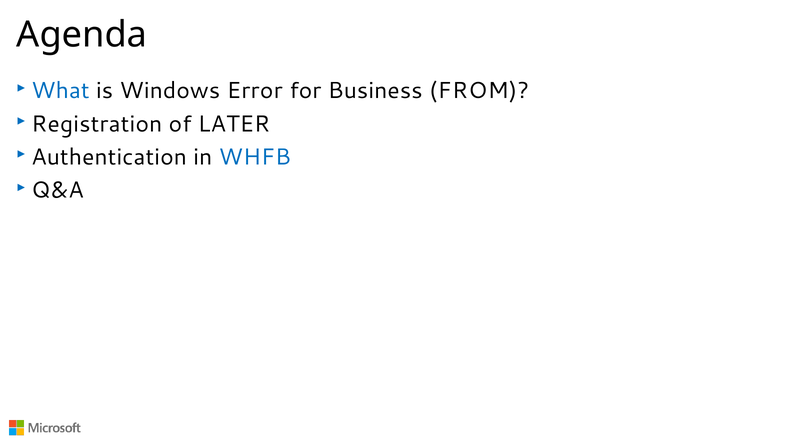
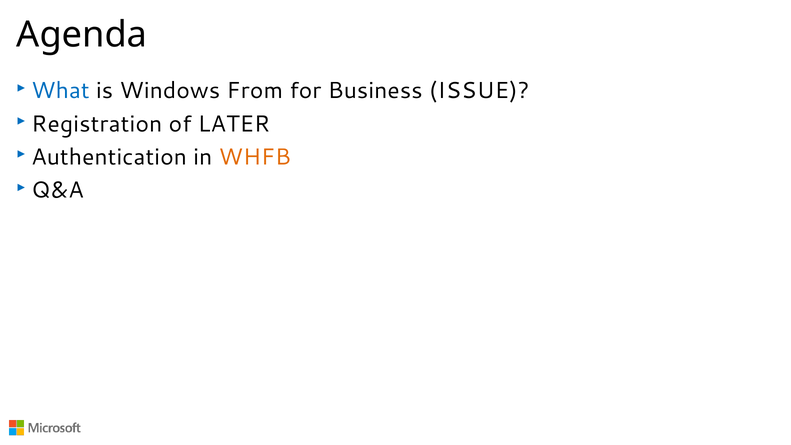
Error: Error -> From (255, 91)
FROM: FROM -> ISSUE (479, 91)
WHFB colour: blue -> orange (255, 157)
